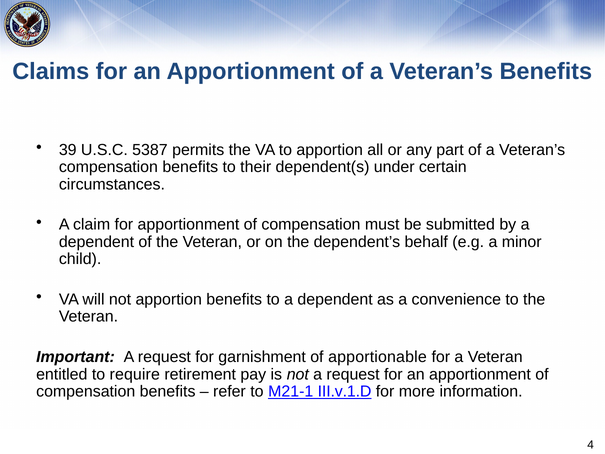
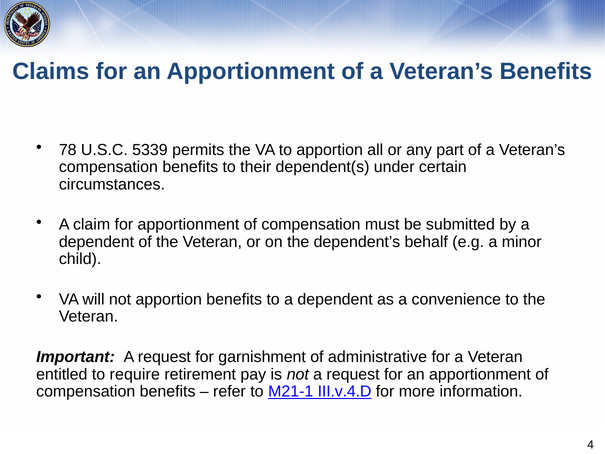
39: 39 -> 78 (68, 150)
5387: 5387 -> 5339 (150, 150)
apportionable: apportionable -> administrative (378, 357)
III.v.1.D: III.v.1.D -> III.v.4.D (345, 391)
